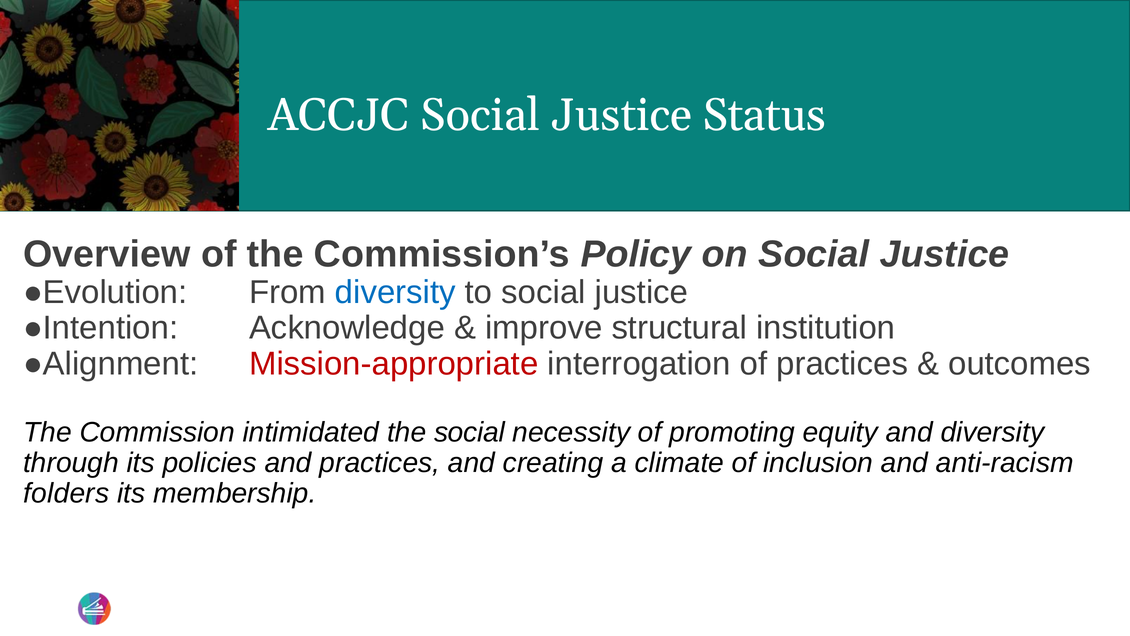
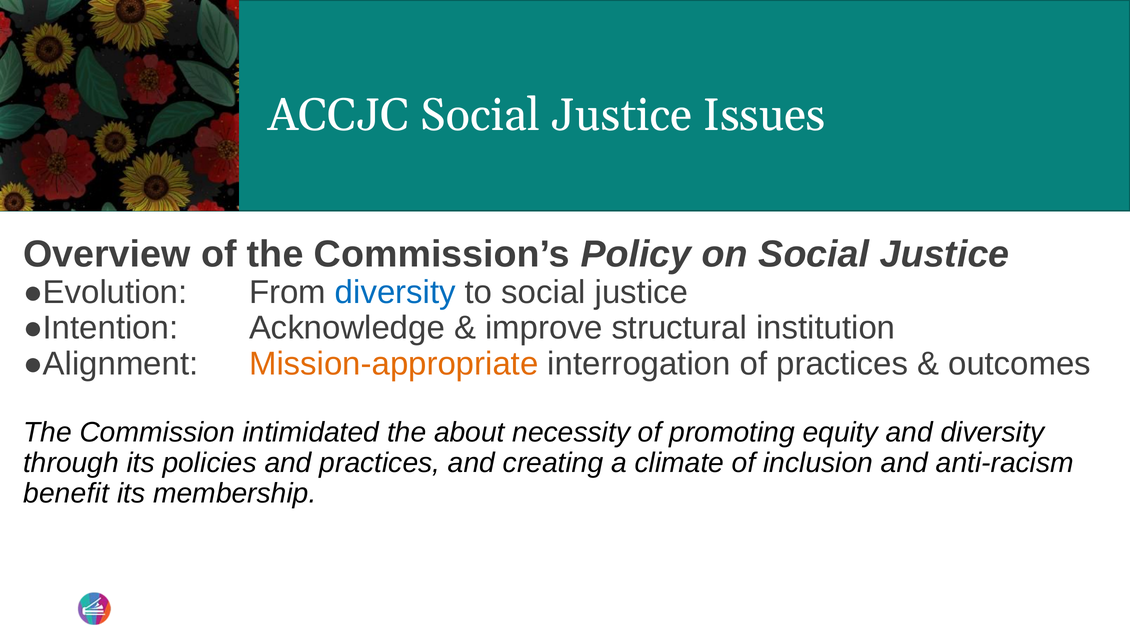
Status: Status -> Issues (764, 115)
Mission-appropriate colour: red -> orange (394, 363)
the social: social -> about (469, 432)
folders: folders -> benefit (66, 493)
